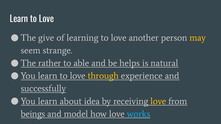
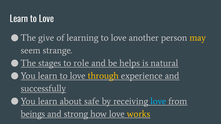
rather: rather -> stages (50, 63)
able: able -> role (81, 63)
idea: idea -> safe (92, 101)
love colour: yellow -> light blue (158, 101)
model: model -> strong (76, 114)
works colour: light blue -> yellow (139, 114)
